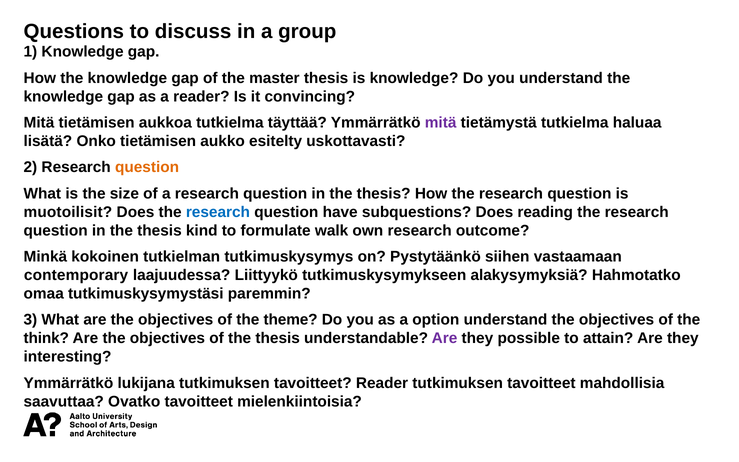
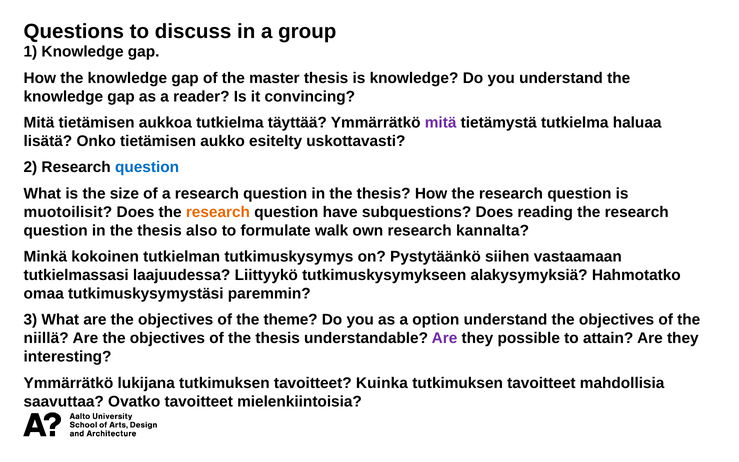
question colour: orange -> blue (147, 167)
research colour: blue -> orange (218, 212)
kind: kind -> also (202, 230)
outcome: outcome -> kannalta (493, 230)
contemporary: contemporary -> tutkielmassasi (76, 275)
think: think -> niillä (46, 338)
tavoitteet Reader: Reader -> Kuinka (382, 383)
